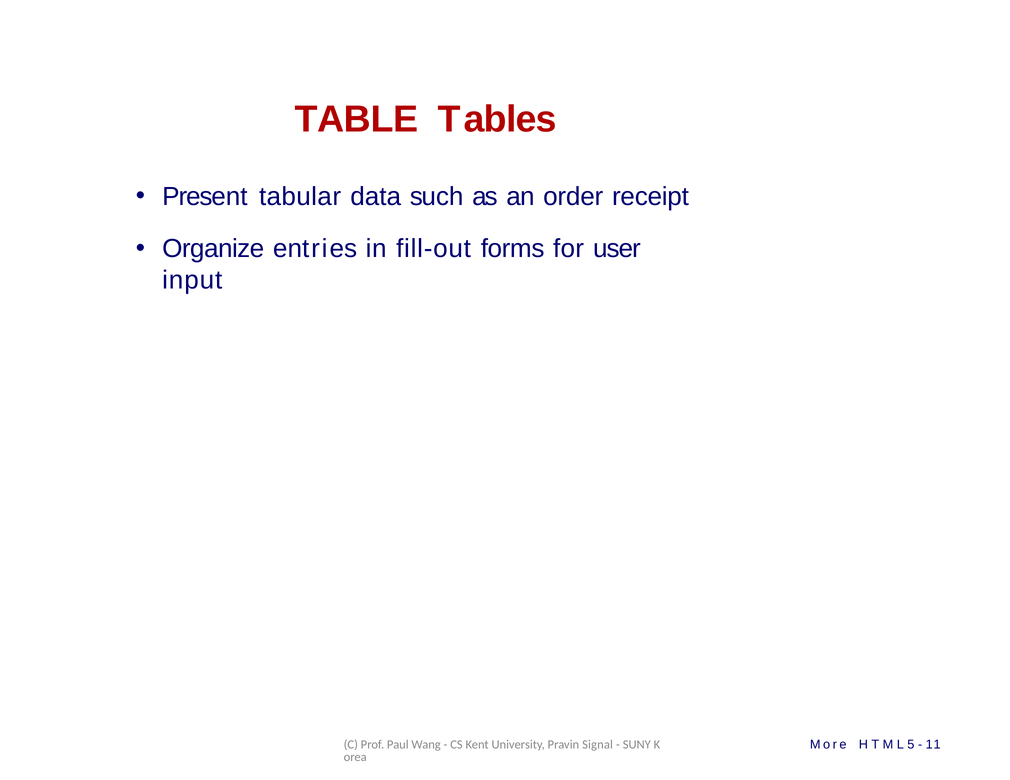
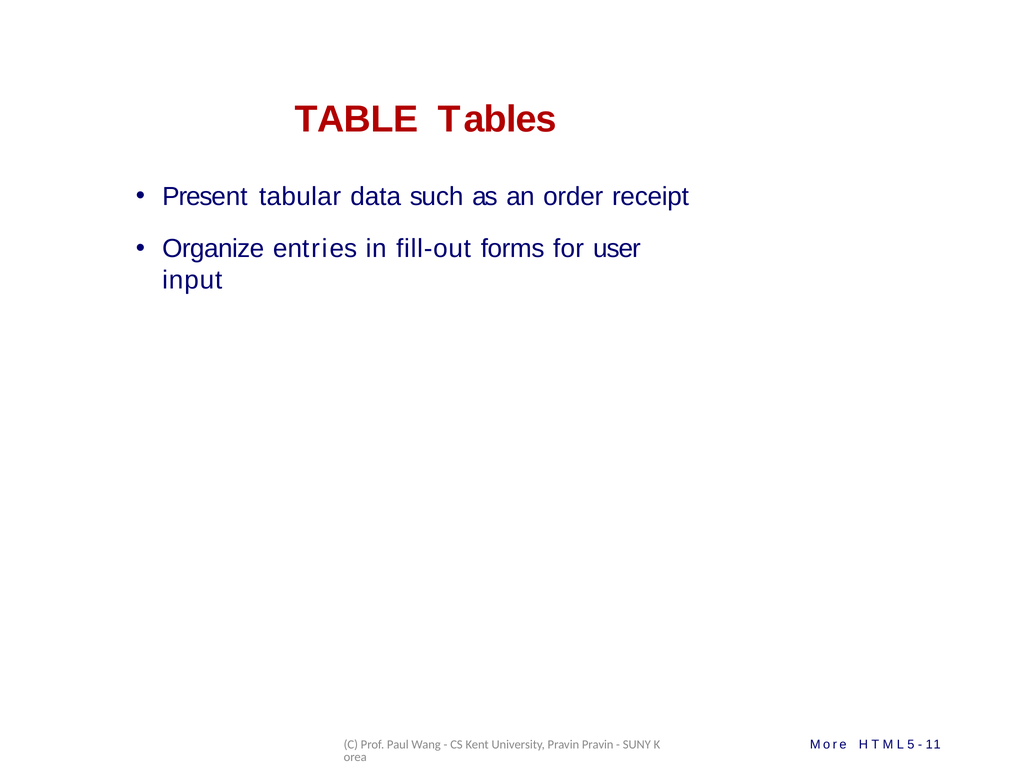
Pravin Signal: Signal -> Pravin (598, 745)
